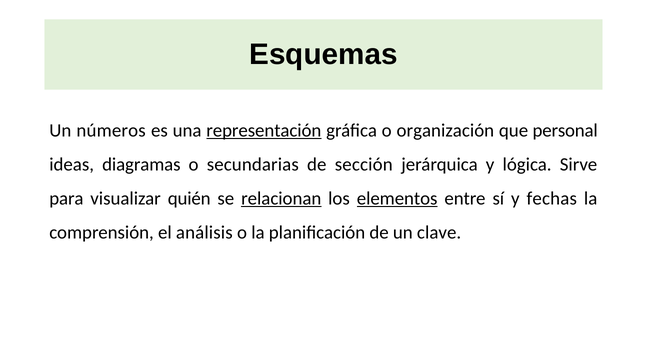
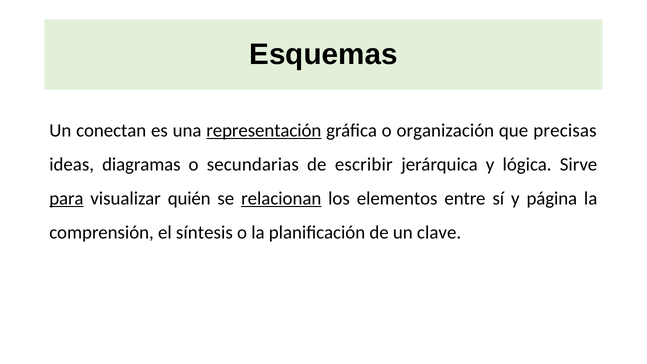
números: números -> conectan (111, 131)
personal: personal -> precisas (565, 131)
sección: sección -> escribir (364, 165)
para underline: none -> present (66, 198)
elementos underline: present -> none (397, 198)
fechas: fechas -> página (552, 198)
análisis: análisis -> síntesis (204, 232)
